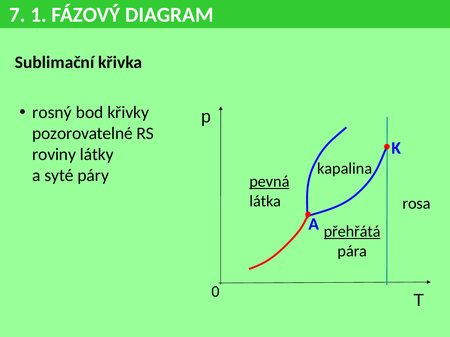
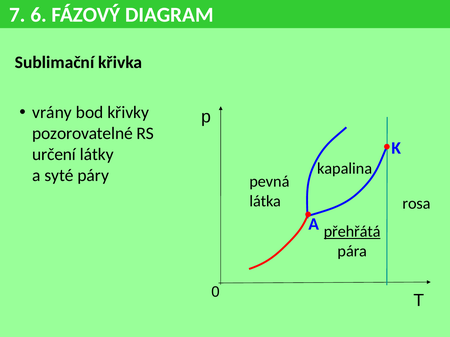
1: 1 -> 6 (39, 15)
rosný: rosný -> vrány (52, 113)
roviny: roviny -> určení (54, 155)
pevná underline: present -> none (269, 182)
